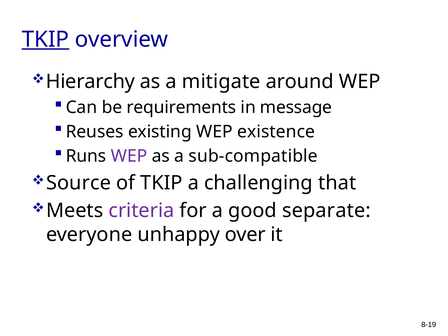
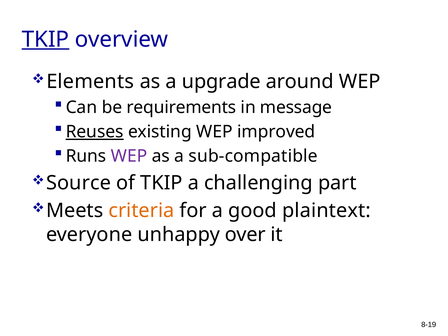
Hierarchy: Hierarchy -> Elements (90, 82)
mitigate: mitigate -> upgrade (221, 82)
Reuses underline: none -> present (95, 132)
existence: existence -> improved (276, 132)
that: that -> part (337, 183)
criteria colour: purple -> orange (141, 211)
separate: separate -> plaintext (326, 211)
